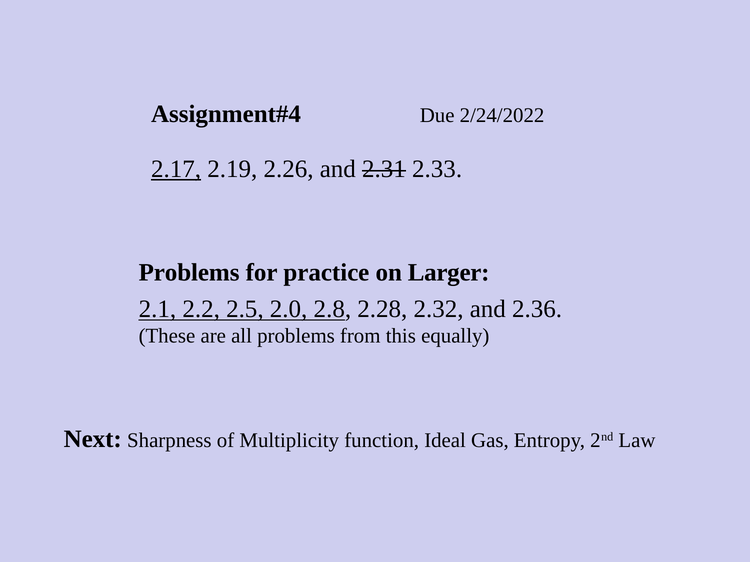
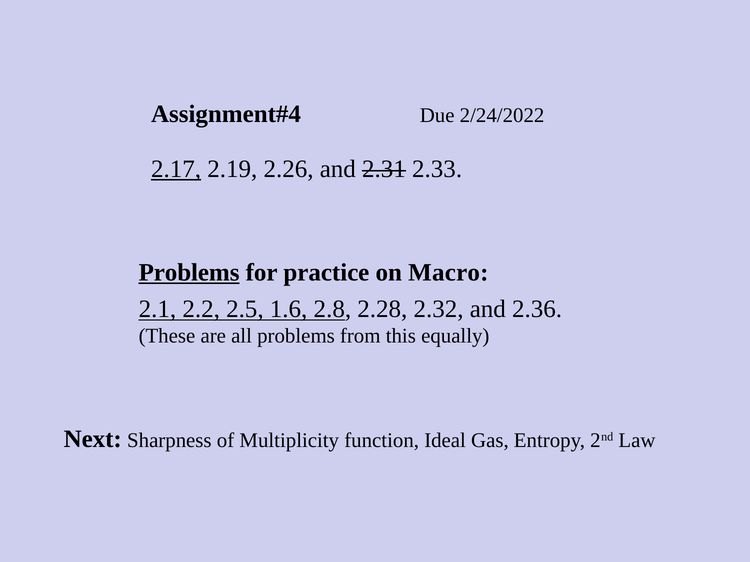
Problems underline: none -> present (189, 273)
Larger: Larger -> Macro (448, 273)
2.0: 2.0 -> 1.6 (289, 309)
